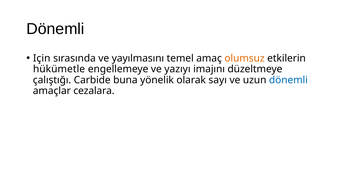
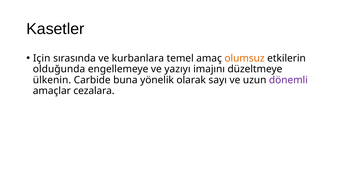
Dönemli: Dönemli -> Kasetler (55, 29)
yayılmasını: yayılmasını -> kurbanlara (138, 58)
hükümetle: hükümetle -> olduğunda (59, 69)
çalıştığı: çalıştığı -> ülkenin (52, 80)
dönemli colour: blue -> purple (288, 80)
